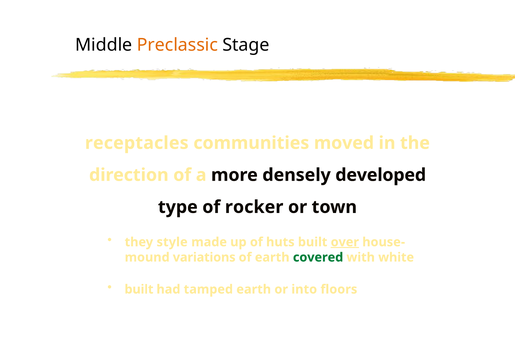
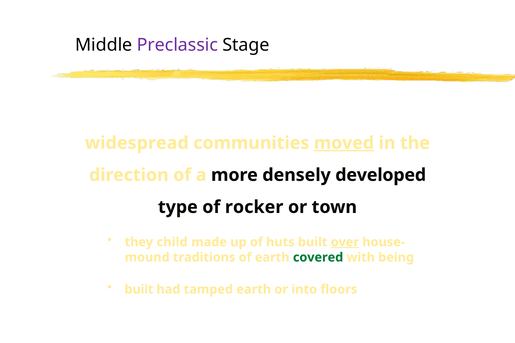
Preclassic colour: orange -> purple (177, 45)
receptacles: receptacles -> widespread (137, 143)
moved underline: none -> present (344, 143)
style: style -> child (172, 242)
variations: variations -> traditions (204, 258)
white: white -> being (396, 258)
